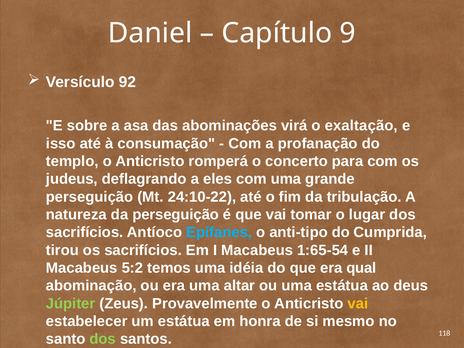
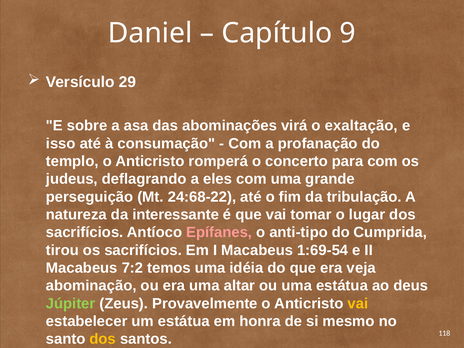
92: 92 -> 29 (128, 82)
24:10-22: 24:10-22 -> 24:68-22 (202, 197)
da perseguição: perseguição -> interessante (176, 215)
Epífanes colour: light blue -> pink (219, 232)
1:65-54: 1:65-54 -> 1:69-54 (323, 250)
5:2: 5:2 -> 7:2 (132, 268)
era qual: qual -> veja (361, 268)
dos colour: light green -> yellow (103, 339)
